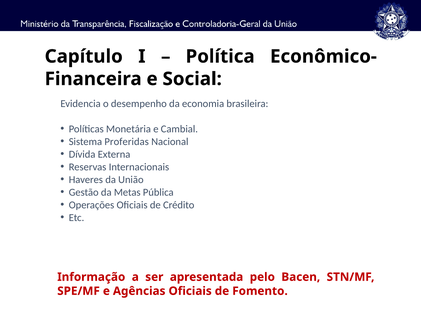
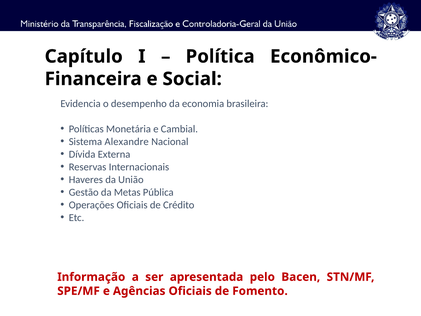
Proferidas: Proferidas -> Alexandre (127, 142)
